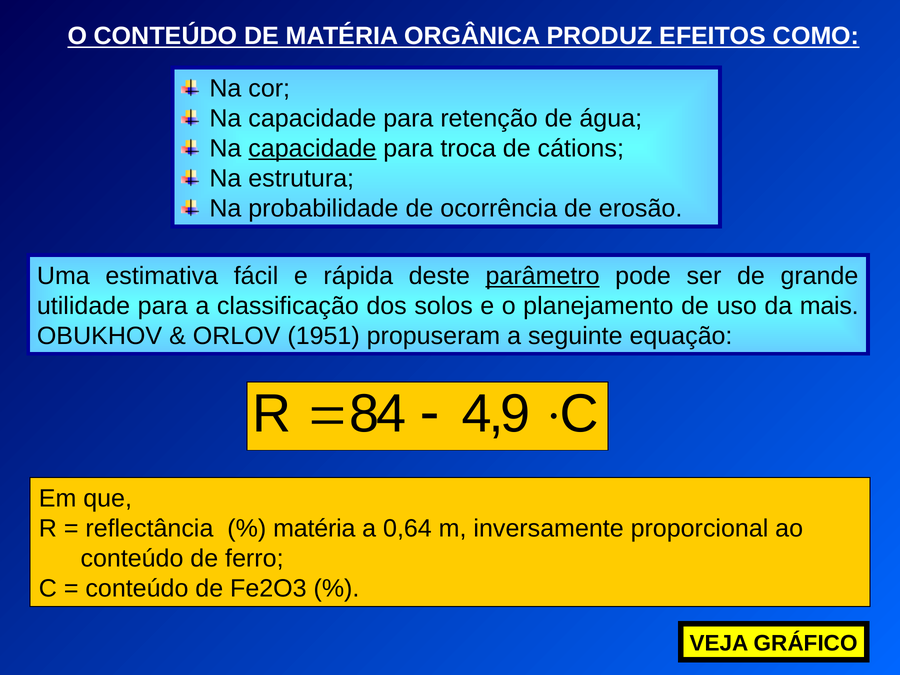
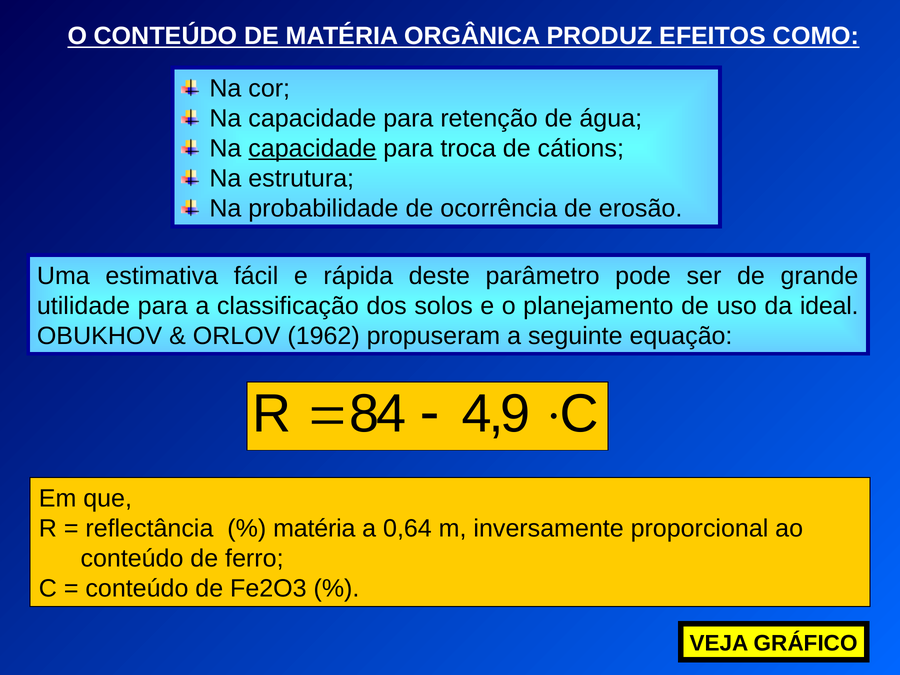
parâmetro underline: present -> none (543, 276)
mais: mais -> ideal (829, 306)
1951: 1951 -> 1962 (324, 336)
